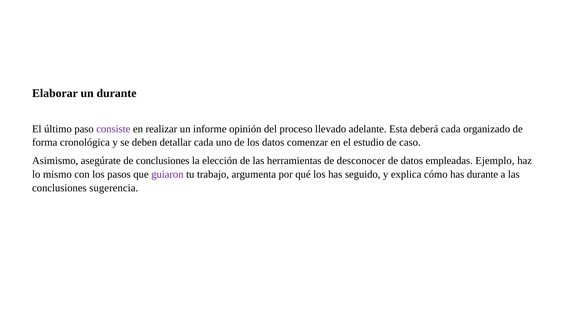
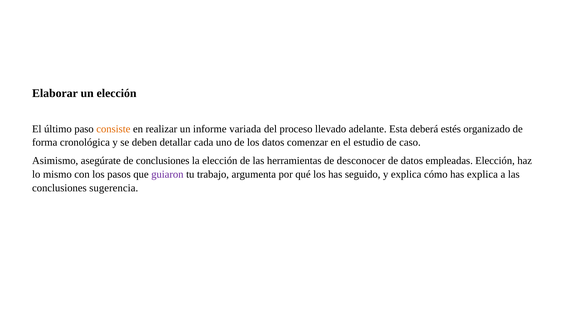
un durante: durante -> elección (117, 93)
consiste colour: purple -> orange (113, 129)
opinión: opinión -> variada (245, 129)
deberá cada: cada -> estés (451, 129)
empleadas Ejemplo: Ejemplo -> Elección (495, 161)
has durante: durante -> explica (482, 174)
